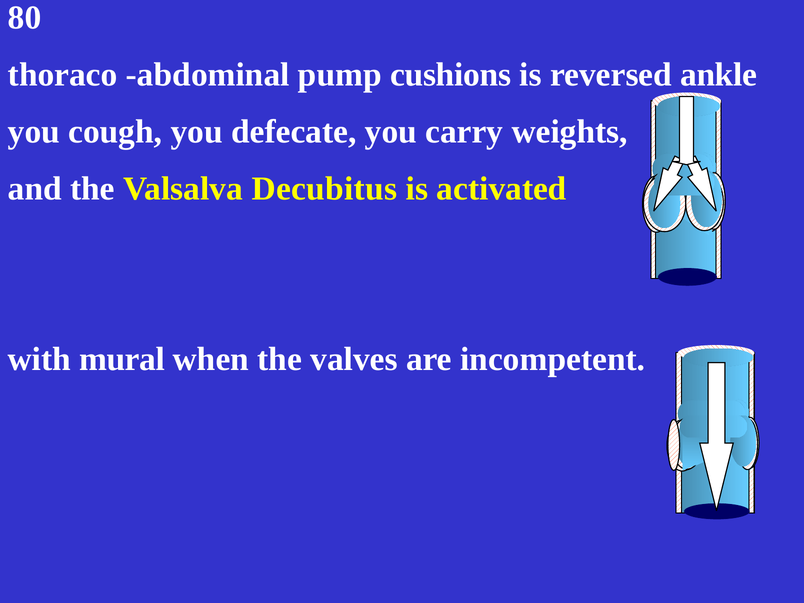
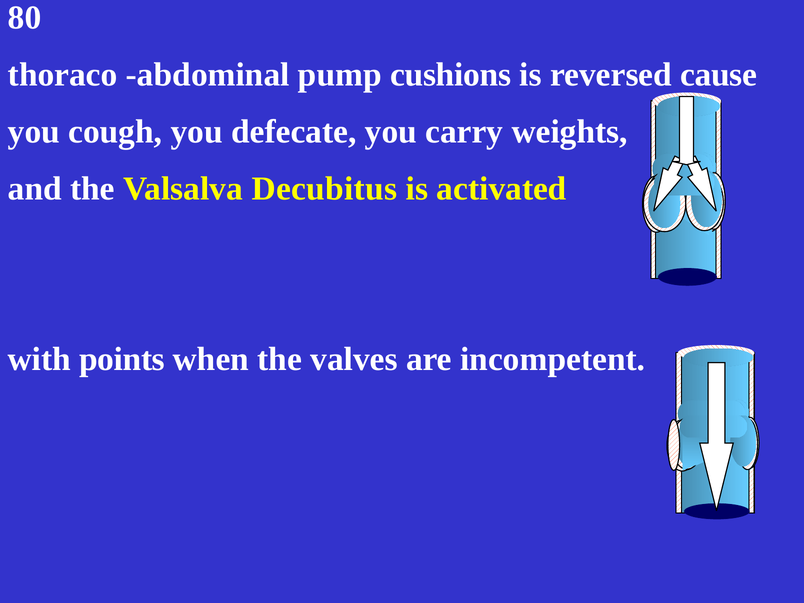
ankle: ankle -> cause (719, 75)
mural: mural -> points (122, 359)
